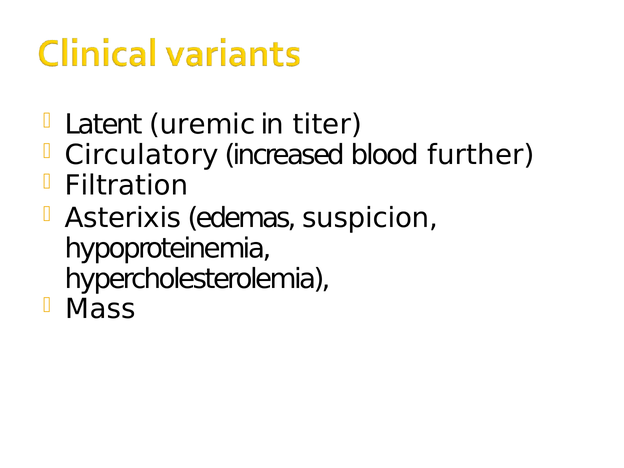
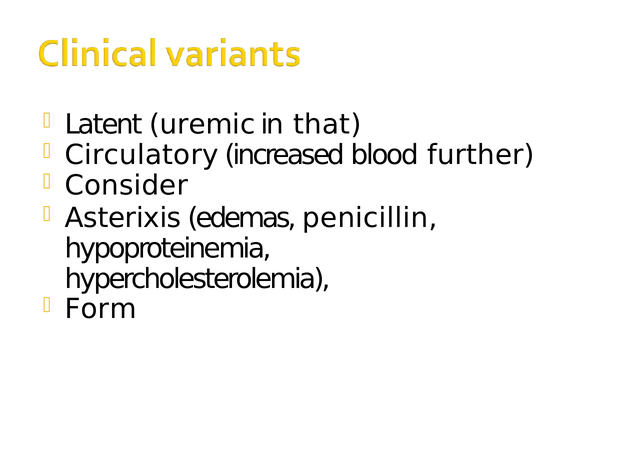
titer: titer -> that (327, 124)
Filtration: Filtration -> Consider (126, 185)
suspicion: suspicion -> penicillin (370, 218)
Mass: Mass -> Form (101, 309)
